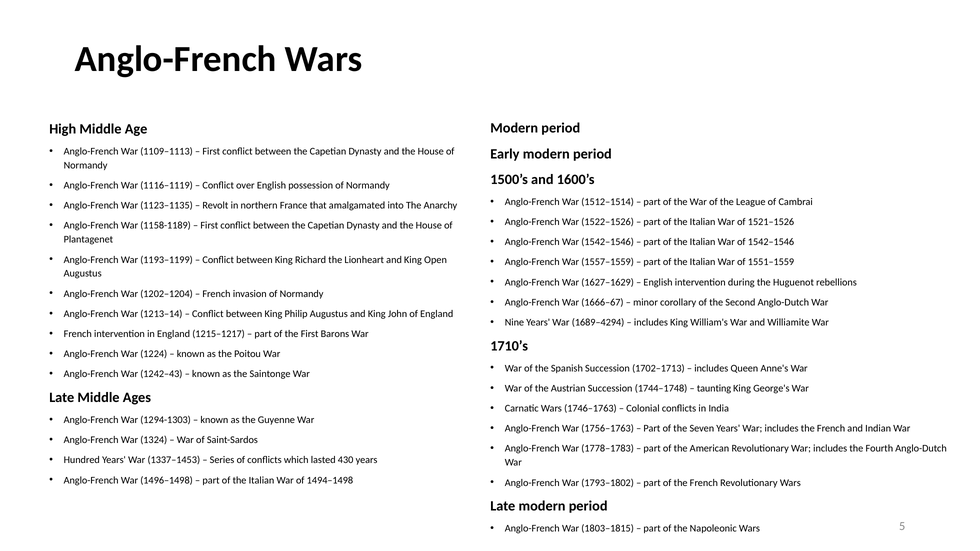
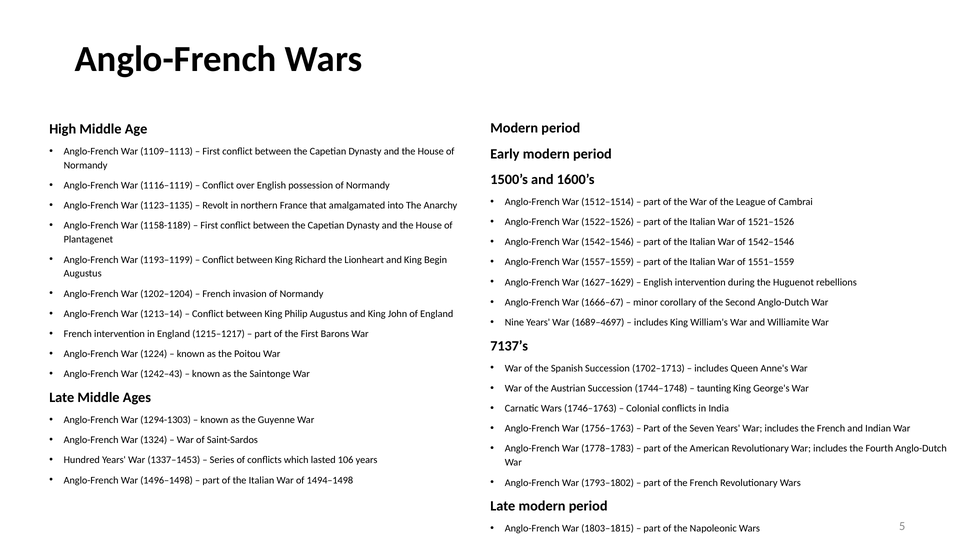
Open: Open -> Begin (436, 260)
1689–4294: 1689–4294 -> 1689–4697 (598, 323)
1710’s: 1710’s -> 7137’s (509, 346)
430: 430 -> 106 (346, 460)
